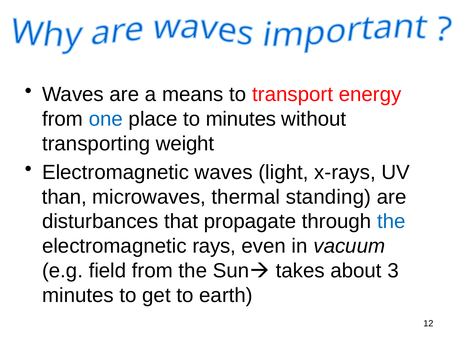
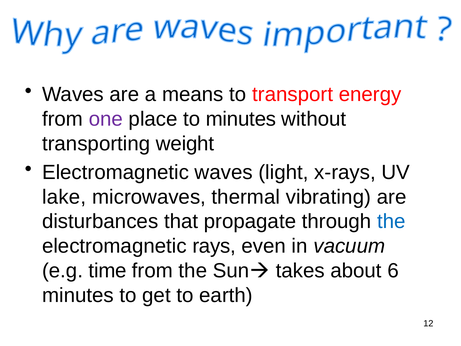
one colour: blue -> purple (106, 119)
than: than -> lake (64, 197)
standing: standing -> vibrating (328, 197)
field: field -> time (108, 271)
3: 3 -> 6 (393, 271)
